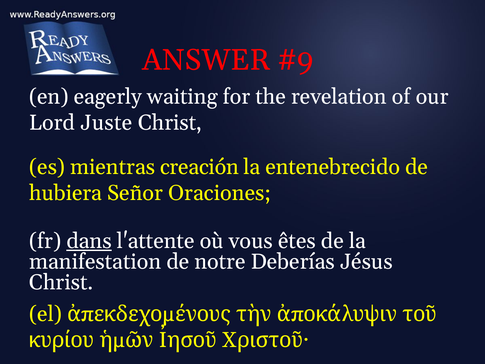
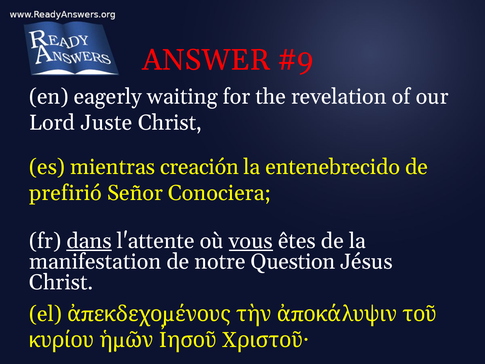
hubiera: hubiera -> prefirió (66, 193)
Oraciones: Oraciones -> Conociera (220, 193)
vous underline: none -> present (251, 241)
Deberías: Deberías -> Question (293, 261)
